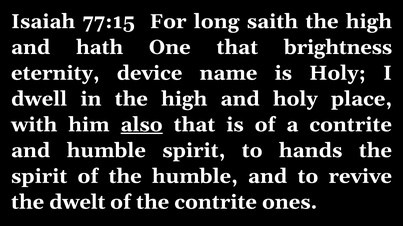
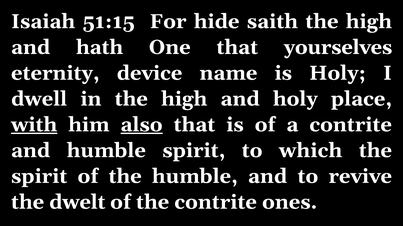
77:15: 77:15 -> 51:15 (109, 22)
long: long -> hide (217, 22)
brightness: brightness -> yourselves (338, 47)
with underline: none -> present (34, 125)
hands: hands -> which (311, 151)
